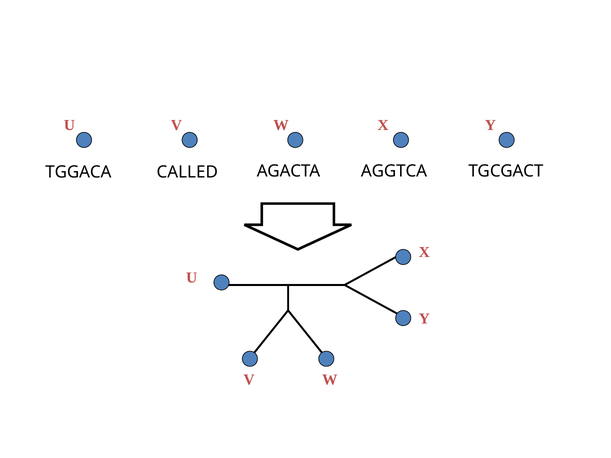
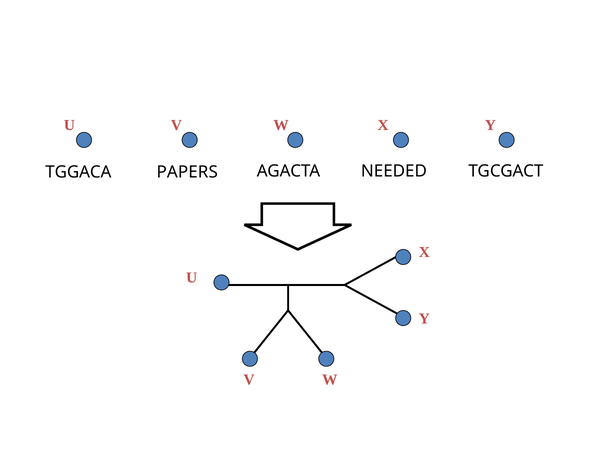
CALLED: CALLED -> PAPERS (187, 172)
AGGTCA: AGGTCA -> NEEDED (394, 171)
